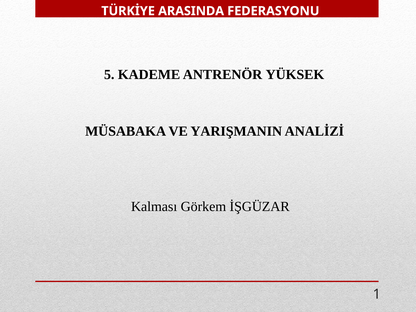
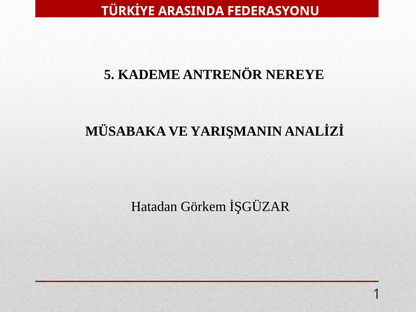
YÜKSEK: YÜKSEK -> NEREYE (295, 75)
Kalması: Kalması -> Hatadan (154, 207)
